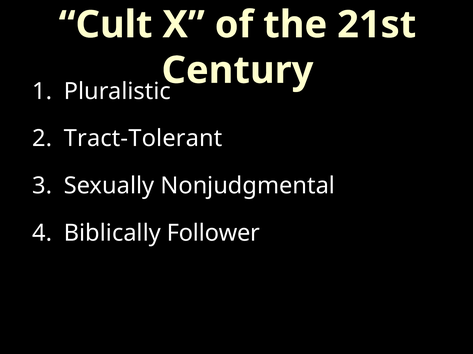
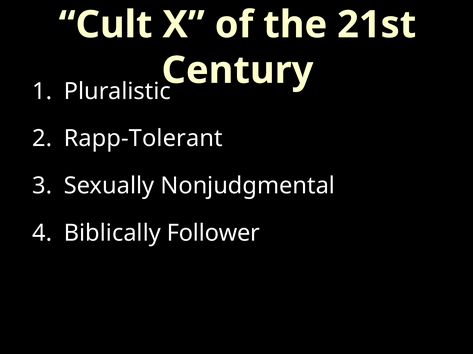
Tract-Tolerant: Tract-Tolerant -> Rapp-Tolerant (143, 139)
